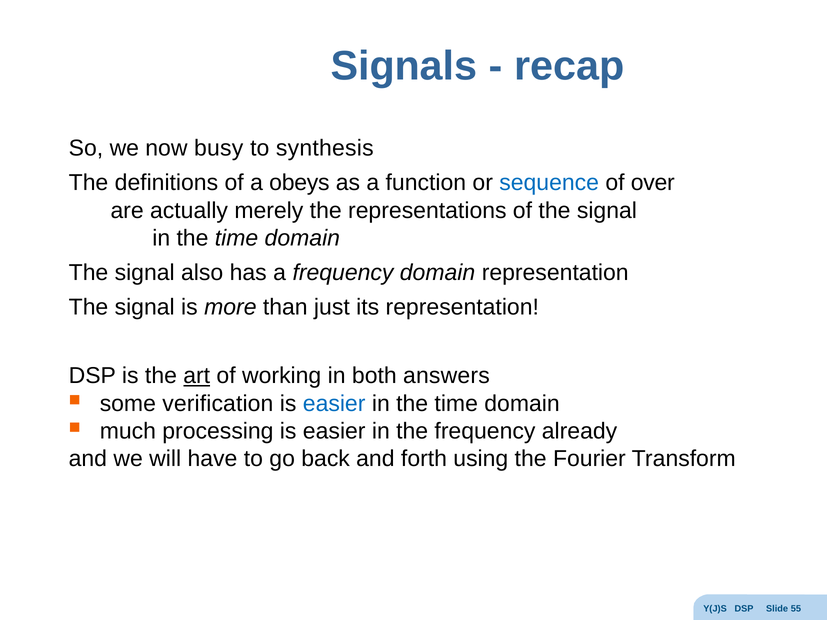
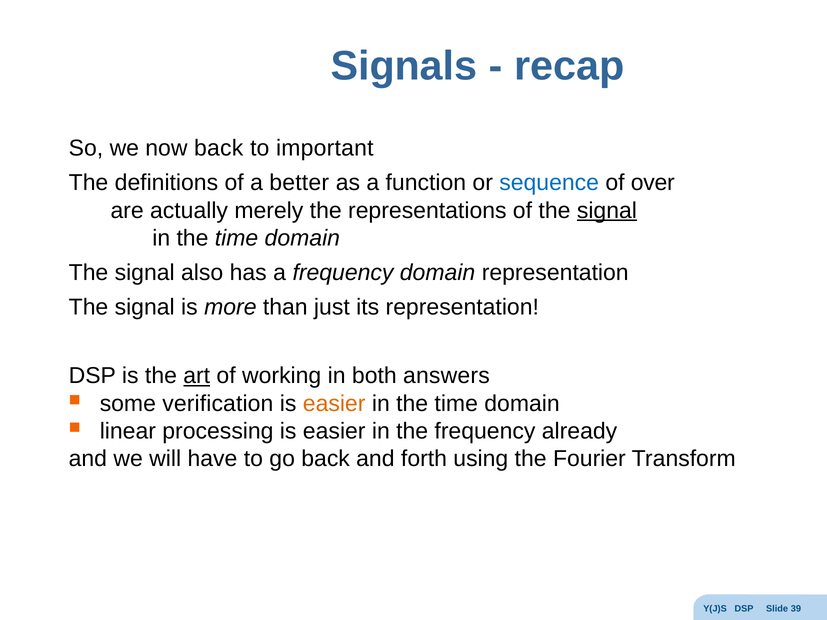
now busy: busy -> back (219, 148)
synthesis: synthesis -> important (325, 148)
obeys: obeys -> better (299, 183)
signal underline: none -> present (607, 211)
easier colour: blue -> orange (334, 404)
much: much -> linear (128, 431)
55: 55 -> 39 (796, 609)
